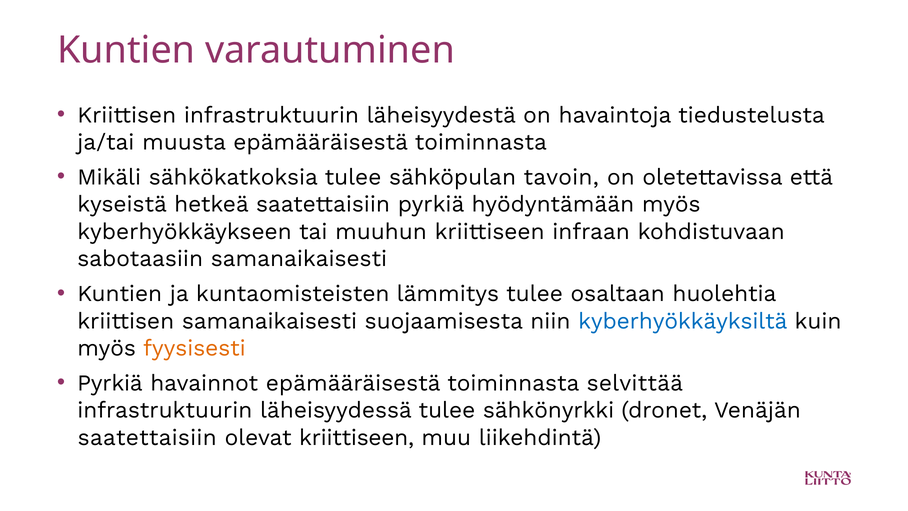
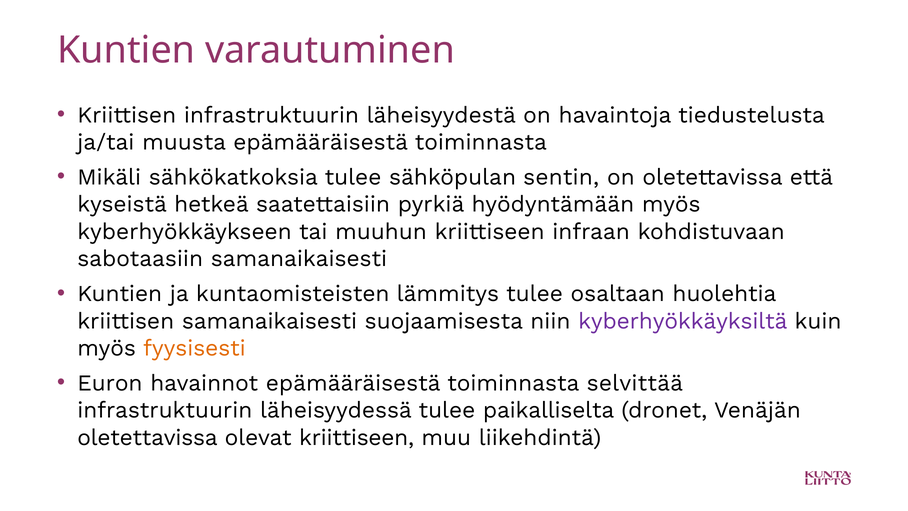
tavoin: tavoin -> sentin (561, 177)
kyberhyökkäyksiltä colour: blue -> purple (683, 321)
Pyrkiä: Pyrkiä -> Euron (110, 383)
sähkönyrkki: sähkönyrkki -> paikalliselta (549, 410)
saatettaisiin: saatettaisiin -> oletettavissa (147, 437)
